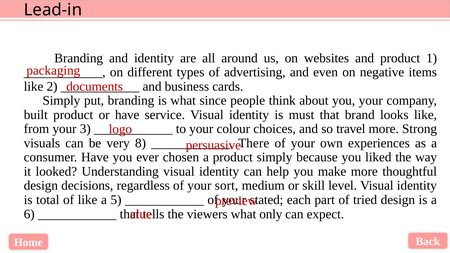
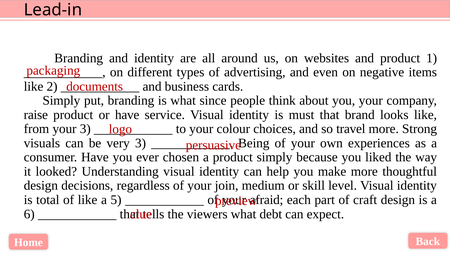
built: built -> raise (36, 115)
very 8: 8 -> 3 (141, 143)
There: There -> Being (254, 143)
sort: sort -> join (227, 186)
stated: stated -> afraid (267, 200)
tried: tried -> craft (365, 200)
only: only -> debt (271, 214)
